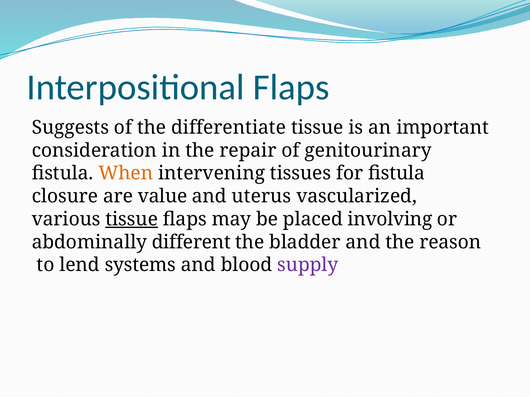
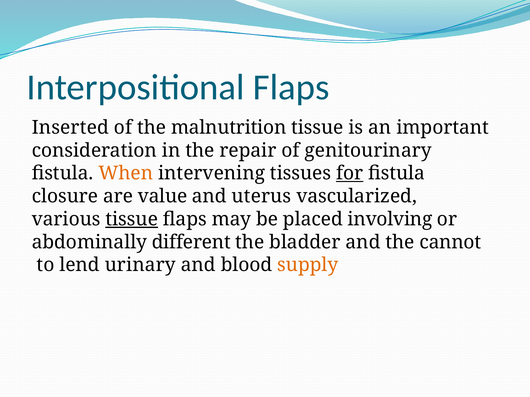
Suggests: Suggests -> Inserted (70, 128)
differentiate: differentiate -> malnutrition (229, 128)
for underline: none -> present (350, 174)
reason: reason -> cannot (450, 242)
systems: systems -> urinary (140, 265)
supply colour: purple -> orange (308, 265)
